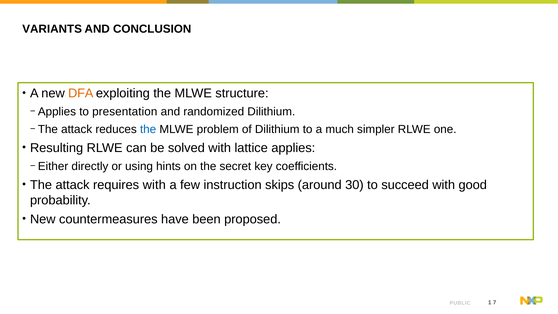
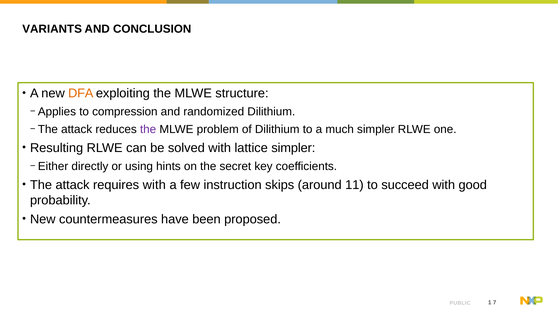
presentation: presentation -> compression (125, 112)
the colour: blue -> purple (148, 129)
lattice applies: applies -> simpler (293, 148)
30: 30 -> 11 (354, 185)
